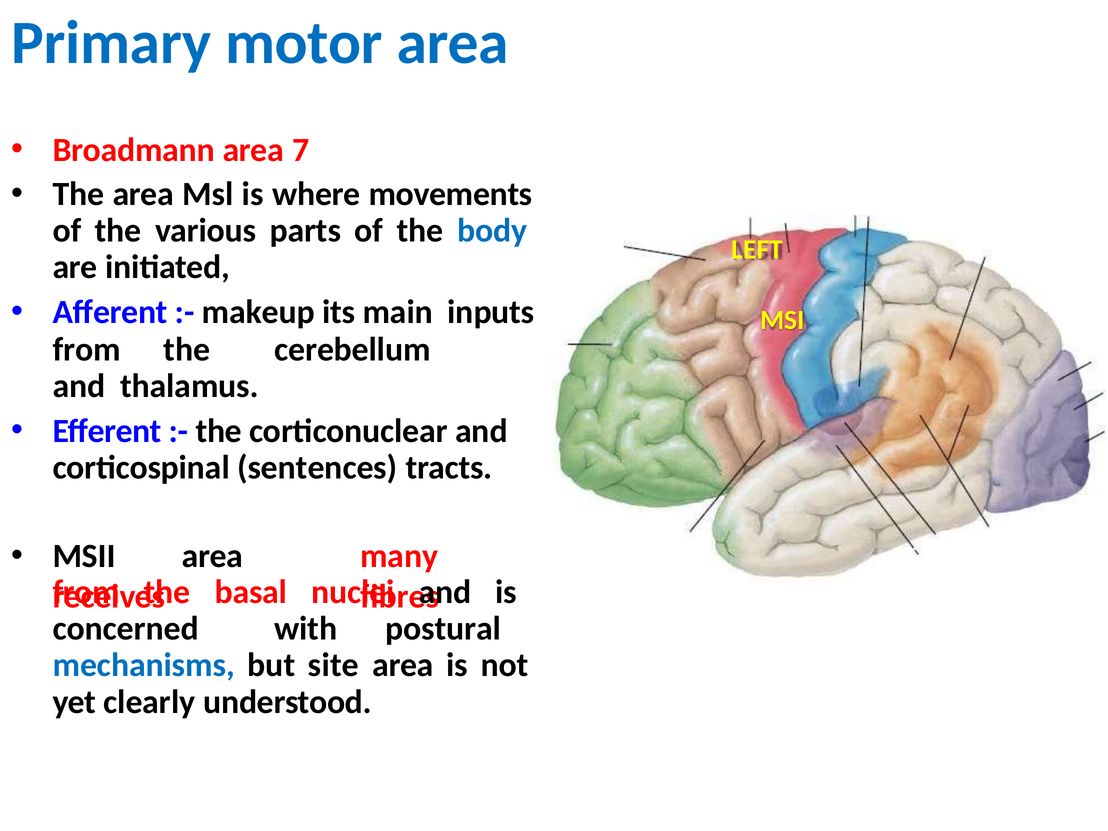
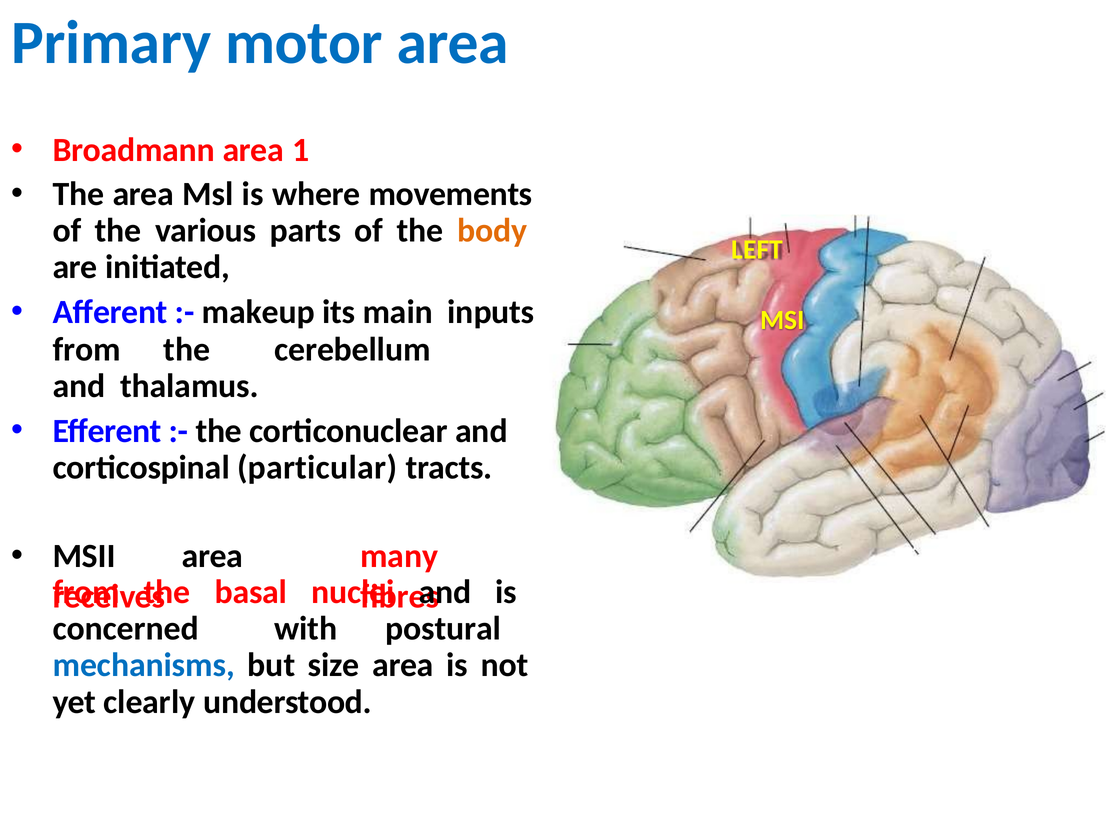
7: 7 -> 1 (301, 150)
body colour: blue -> orange (492, 230)
sentences: sentences -> particular (317, 468)
site: site -> size (334, 665)
